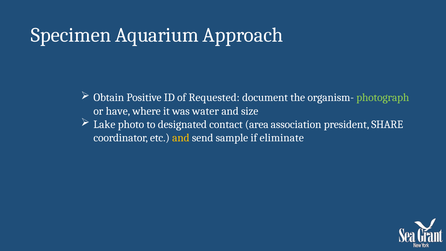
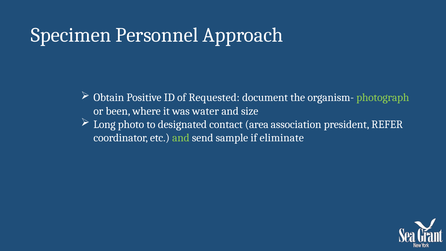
Aquarium: Aquarium -> Personnel (157, 35)
have: have -> been (118, 111)
Lake: Lake -> Long (105, 124)
SHARE: SHARE -> REFER (387, 124)
and colour: yellow -> light green (181, 138)
